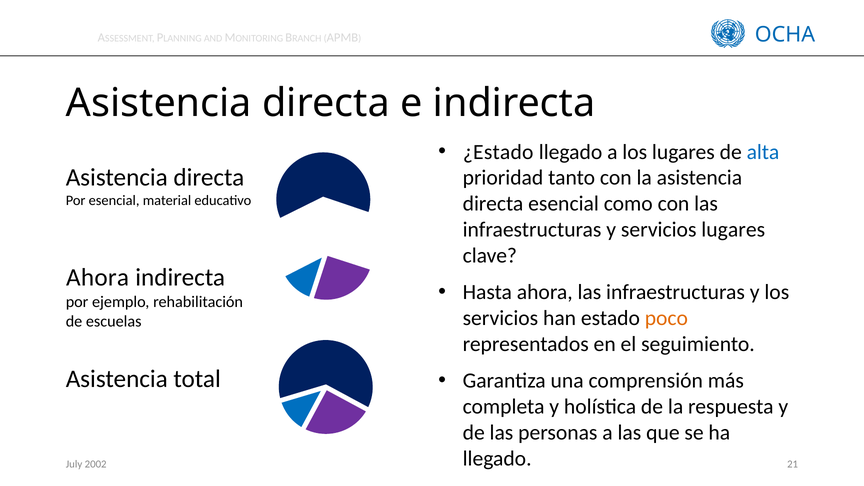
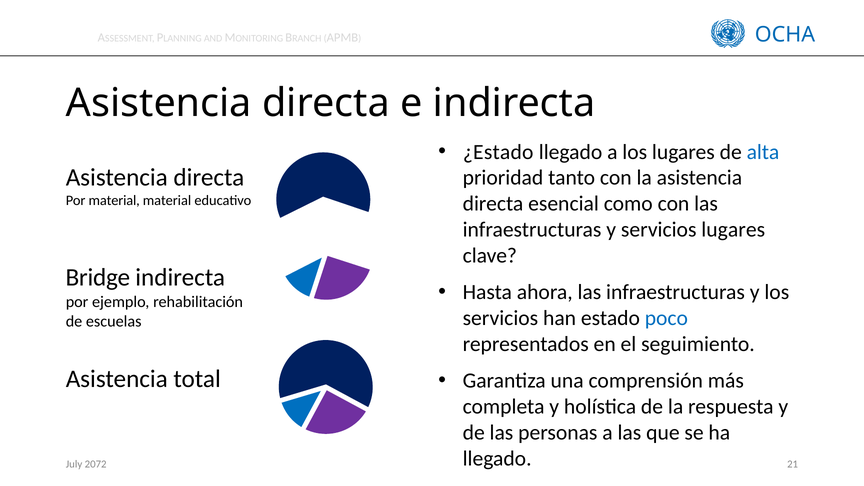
Por esencial: esencial -> material (114, 201)
Ahora: Ahora -> Bridge (98, 278)
poco colour: orange -> blue (666, 318)
2002: 2002 -> 2072 (96, 464)
